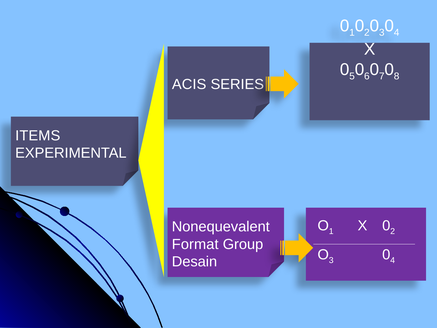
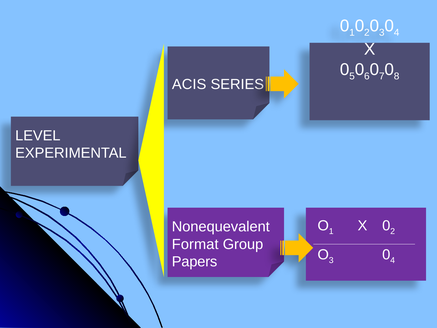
ITEMS: ITEMS -> LEVEL (38, 136)
Desain: Desain -> Papers (195, 262)
